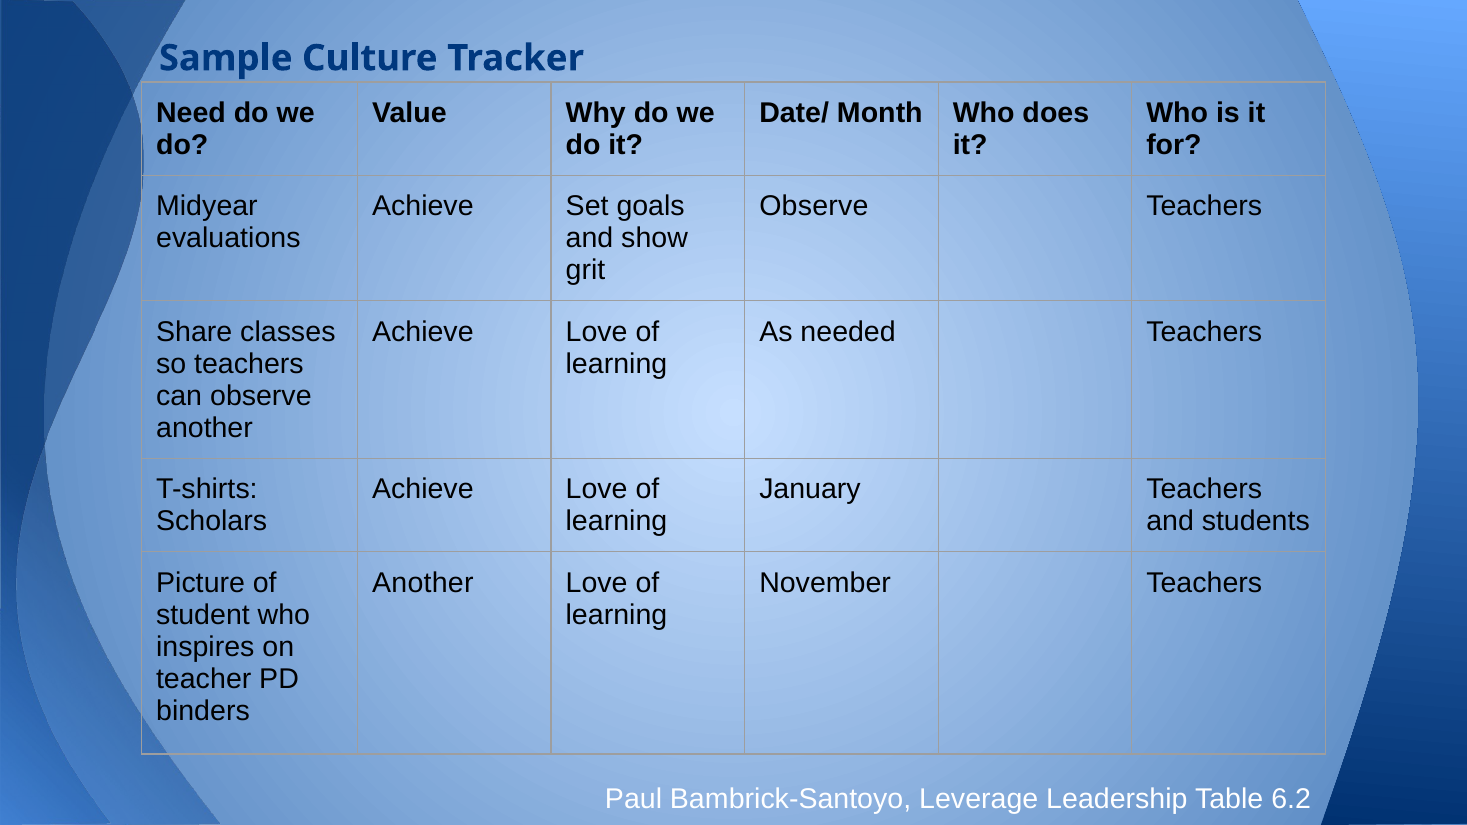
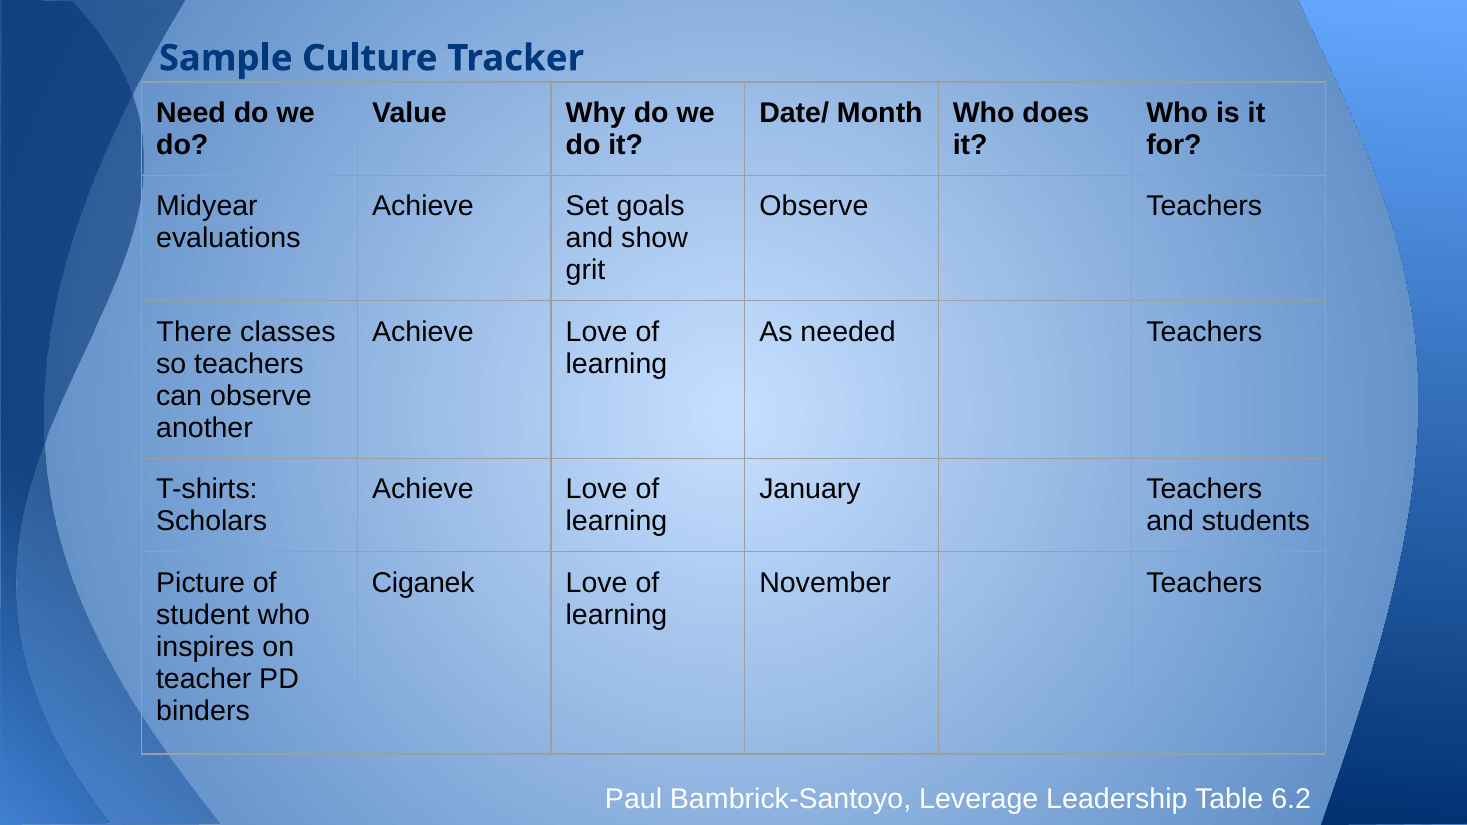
Share: Share -> There (194, 332)
Another: Another -> Ciganek (423, 583)
